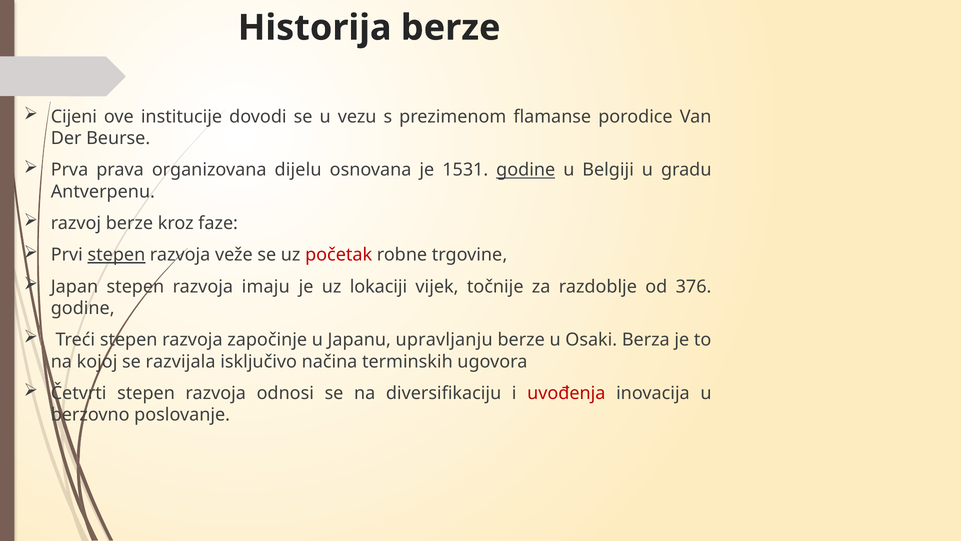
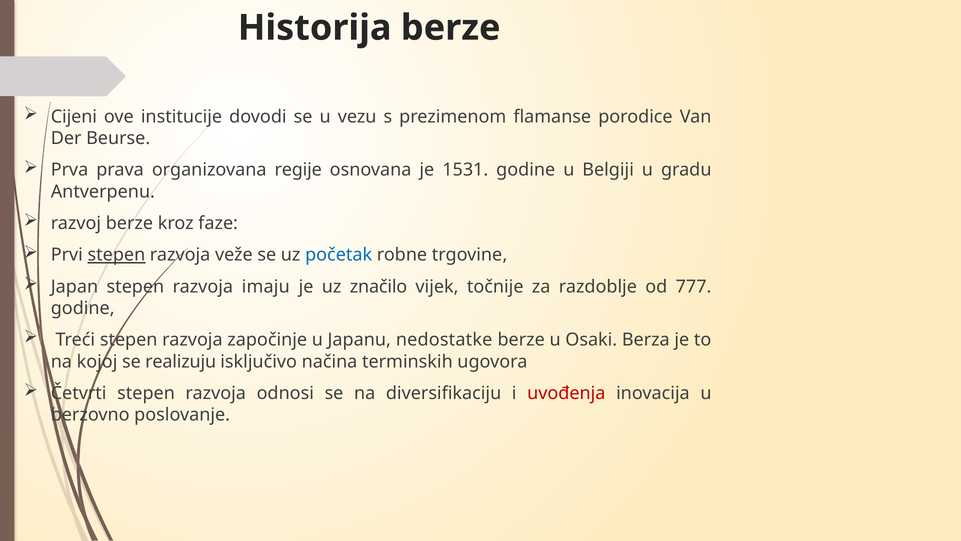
dijelu: dijelu -> regije (298, 170)
godine underline: present -> none (526, 170)
početak colour: red -> blue (339, 255)
lokaciji: lokaciji -> značilo (379, 286)
376: 376 -> 777 (694, 286)
upravljanju: upravljanju -> nedostatke (444, 340)
razvijala: razvijala -> realizuju (181, 361)
